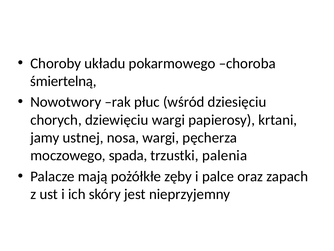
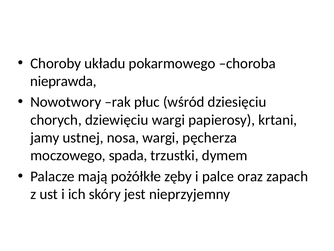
śmiertelną: śmiertelną -> nieprawda (63, 81)
palenia: palenia -> dymem (225, 155)
